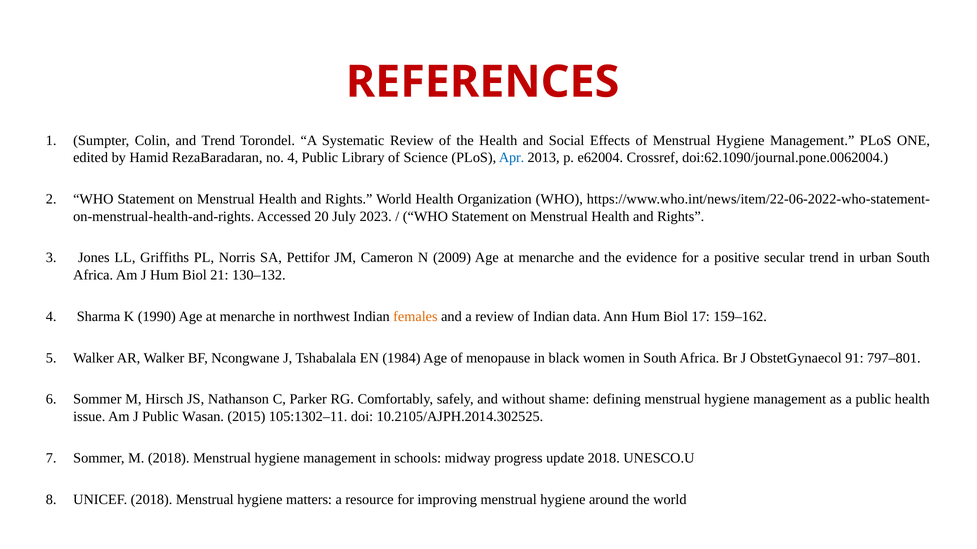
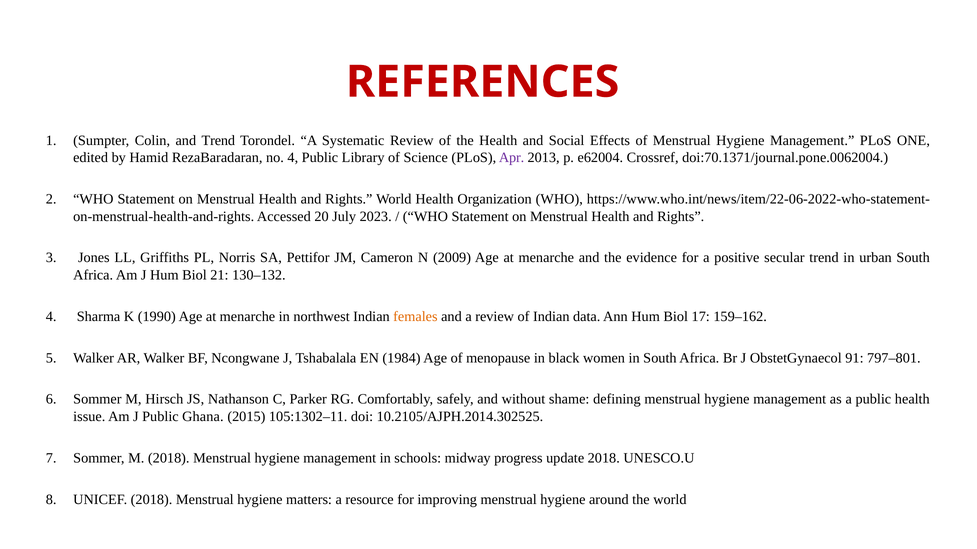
Apr colour: blue -> purple (512, 158)
doi:62.1090/journal.pone.0062004: doi:62.1090/journal.pone.0062004 -> doi:70.1371/journal.pone.0062004 (785, 158)
Wasan: Wasan -> Ghana (203, 417)
